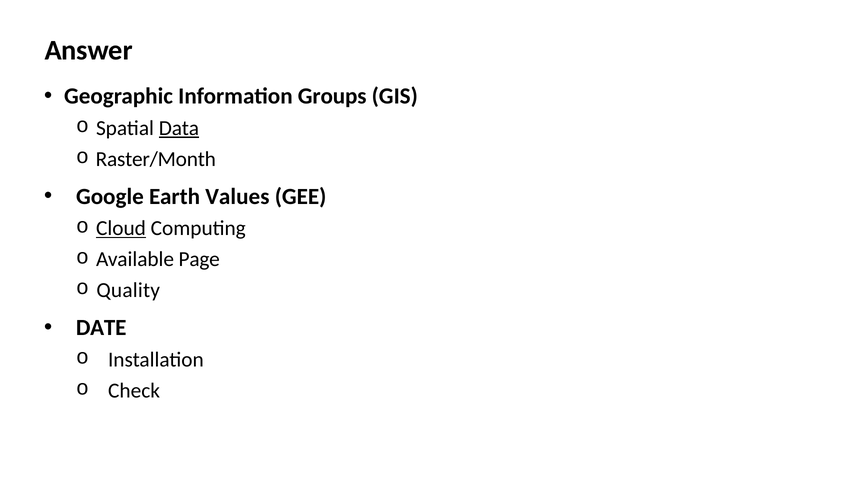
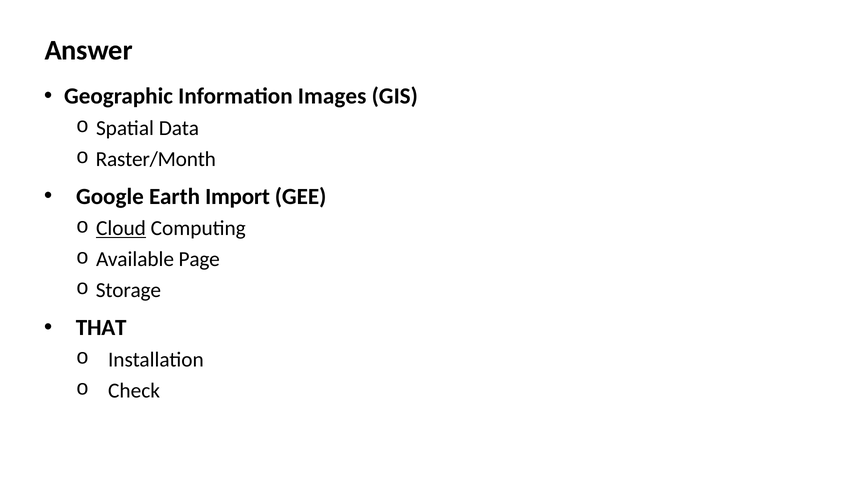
Groups: Groups -> Images (332, 96)
Data underline: present -> none (179, 128)
Values: Values -> Import (238, 196)
Quality: Quality -> Storage (128, 290)
DATE: DATE -> THAT (101, 328)
